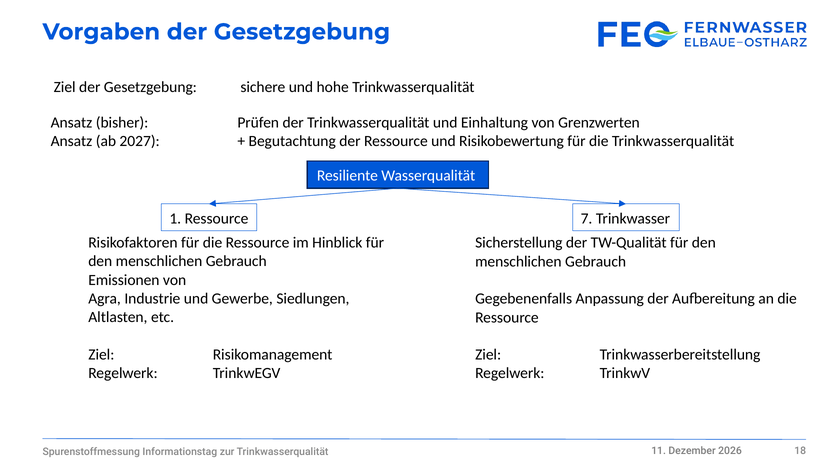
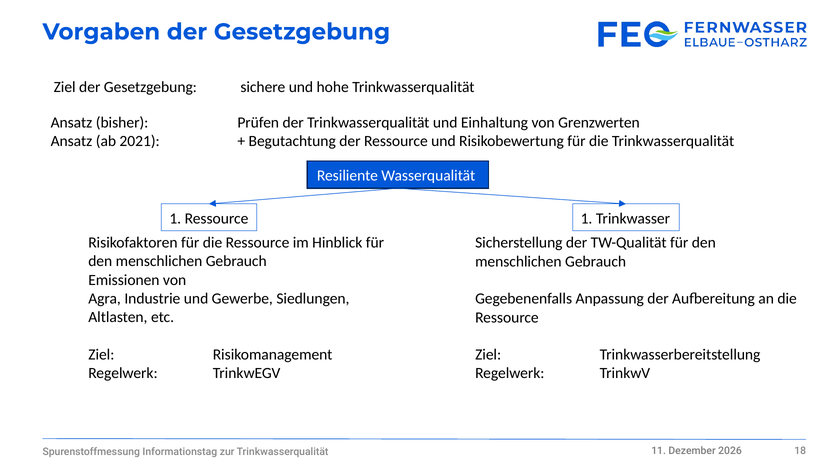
2027: 2027 -> 2021 (140, 141)
Ressource 7: 7 -> 1 (587, 218)
